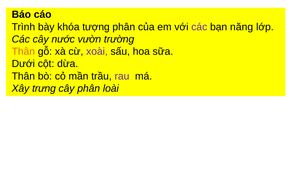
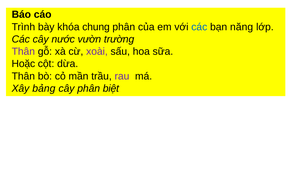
tượng: tượng -> chung (96, 27)
các colour: purple -> blue (199, 27)
Thân colour: orange -> purple (23, 51)
Dưới: Dưới -> Hoặc (23, 64)
trưng: trưng -> bảng (44, 88)
loài: loài -> biệt (111, 88)
